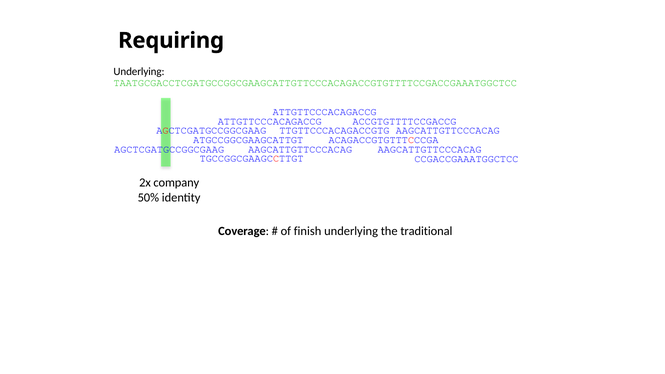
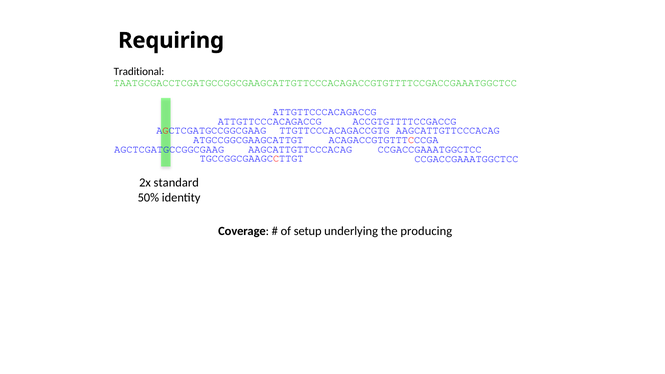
Underlying: Underlying -> Traditional (139, 72)
AAGCATTGTTCCCACAG AAGCATTGTTCCCACAG: AAGCATTGTTCCCACAG -> CCGACCGAAATGGCTCC (430, 149)
company: company -> standard (176, 183)
finish: finish -> setup (308, 231)
traditional: traditional -> producing (426, 231)
